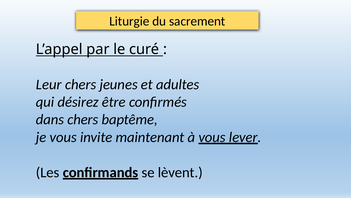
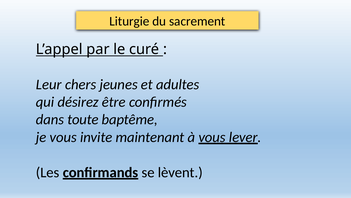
dans chers: chers -> toute (83, 119)
